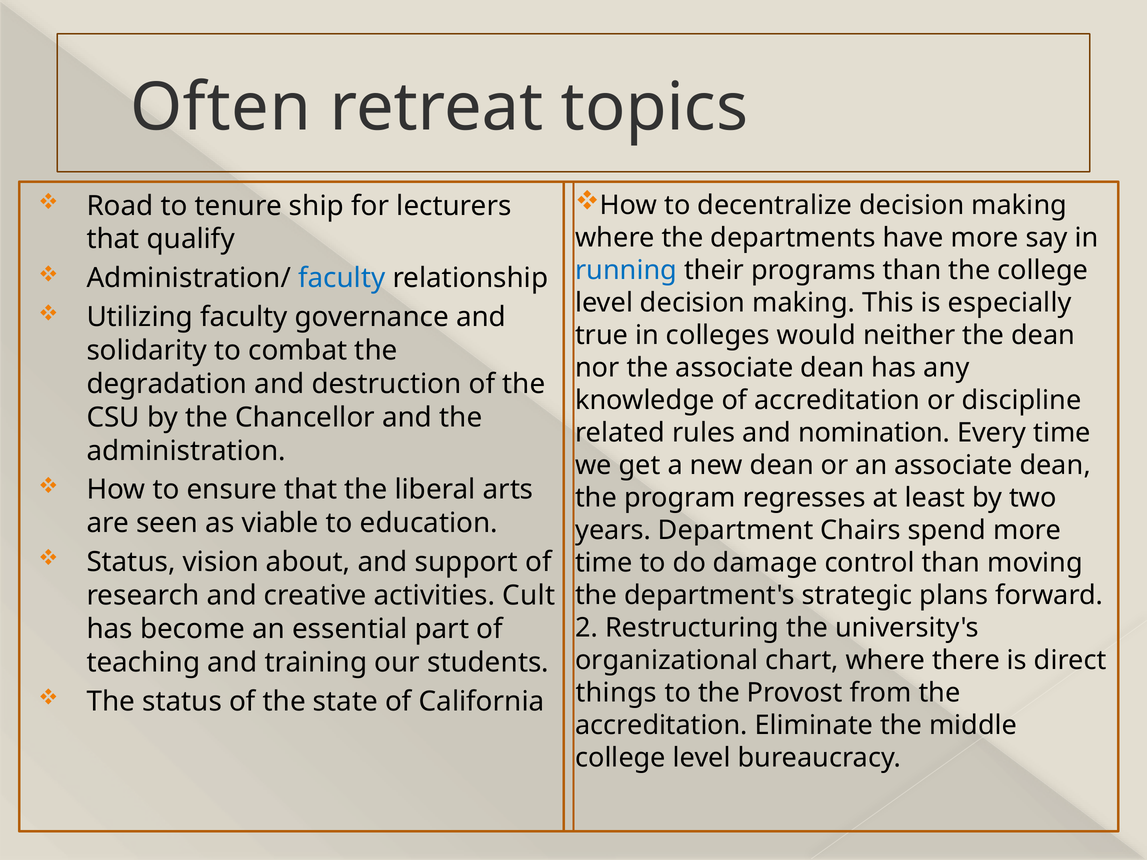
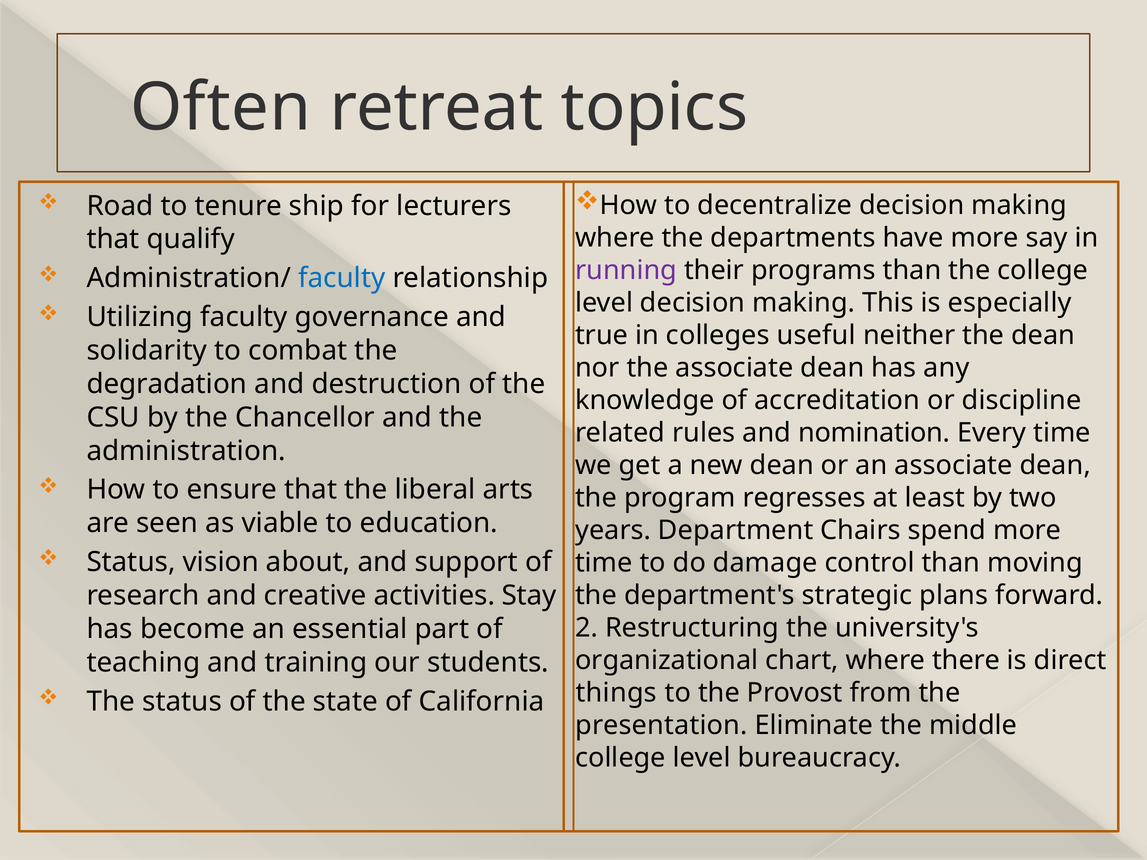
running colour: blue -> purple (626, 270)
would: would -> useful (816, 335)
Cult: Cult -> Stay (529, 596)
accreditation: accreditation -> presentation (661, 726)
